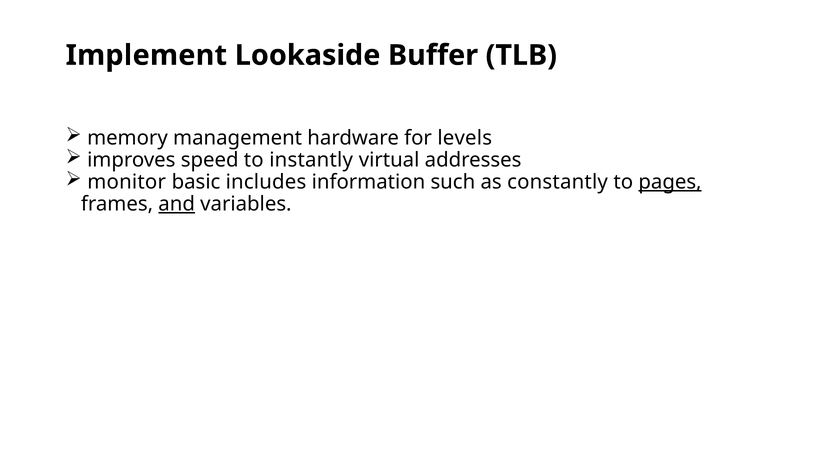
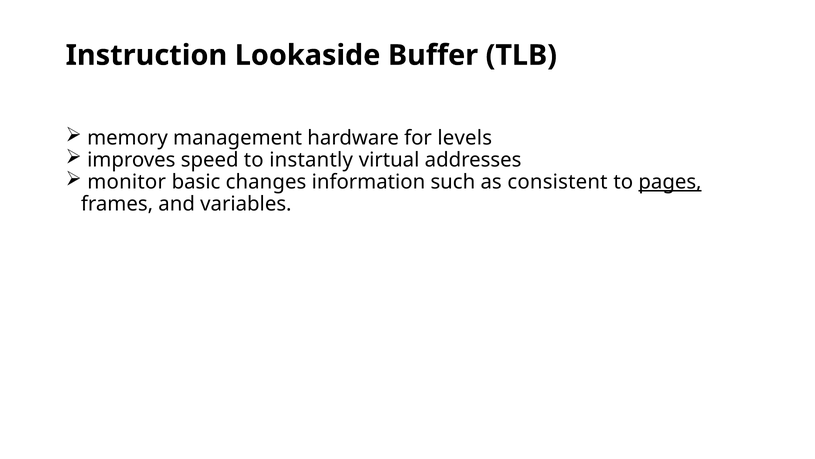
Implement: Implement -> Instruction (146, 55)
includes: includes -> changes (266, 182)
constantly: constantly -> consistent (558, 182)
and underline: present -> none (177, 204)
